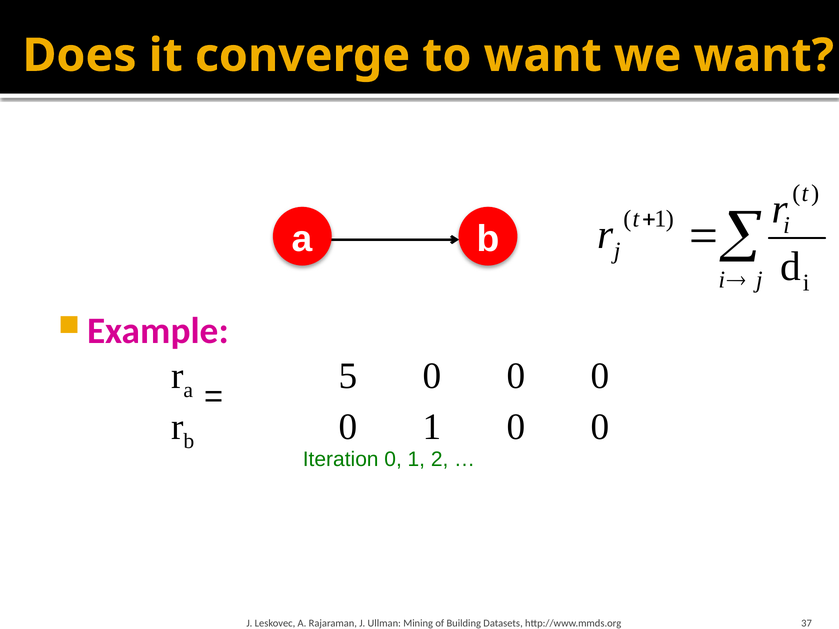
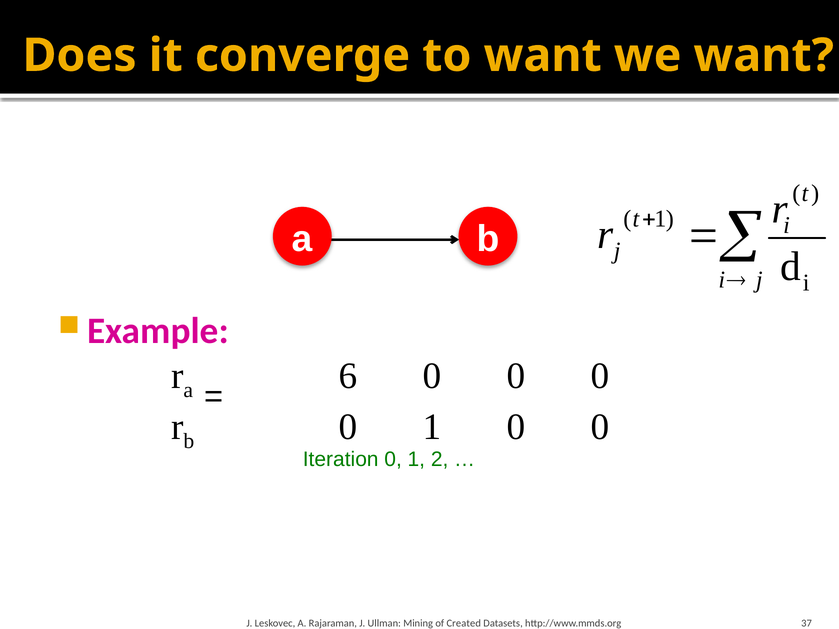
5: 5 -> 6 (348, 376)
Building: Building -> Created (464, 624)
